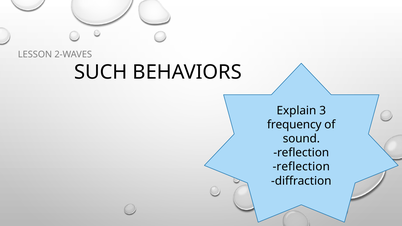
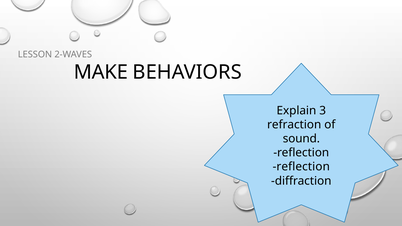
SUCH: SUCH -> MAKE (101, 72)
frequency: frequency -> refraction (294, 125)
